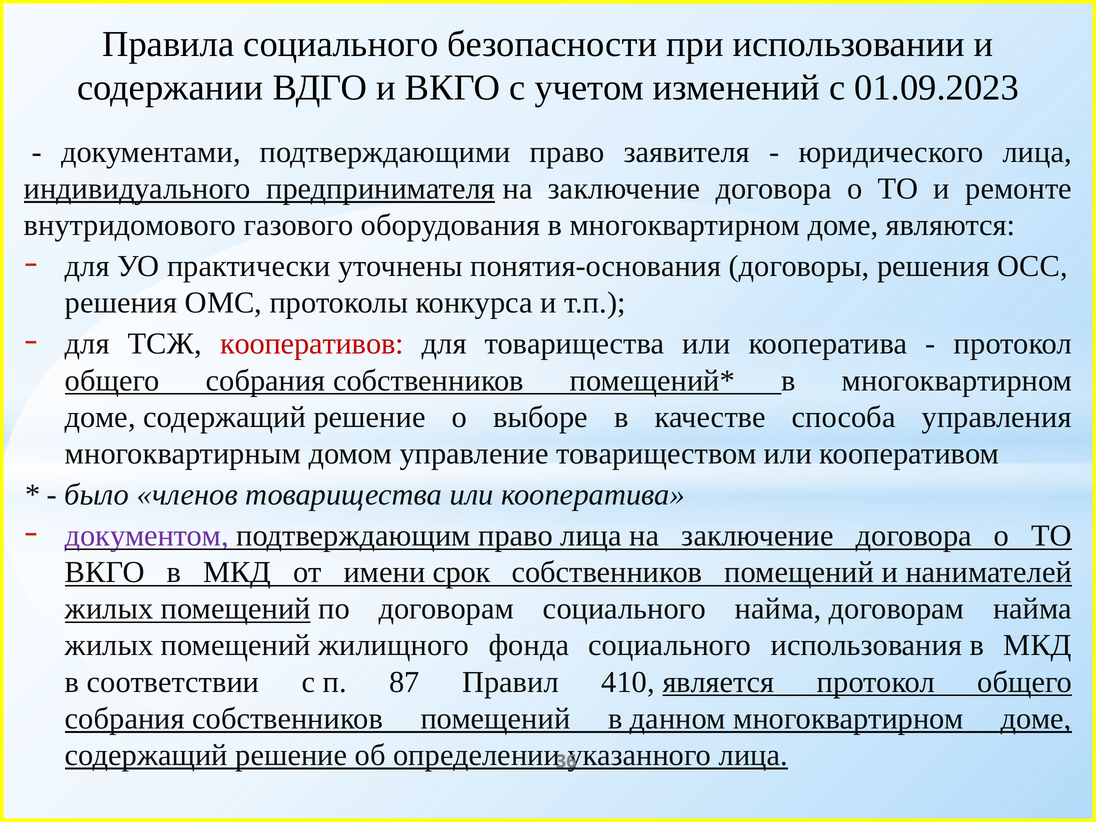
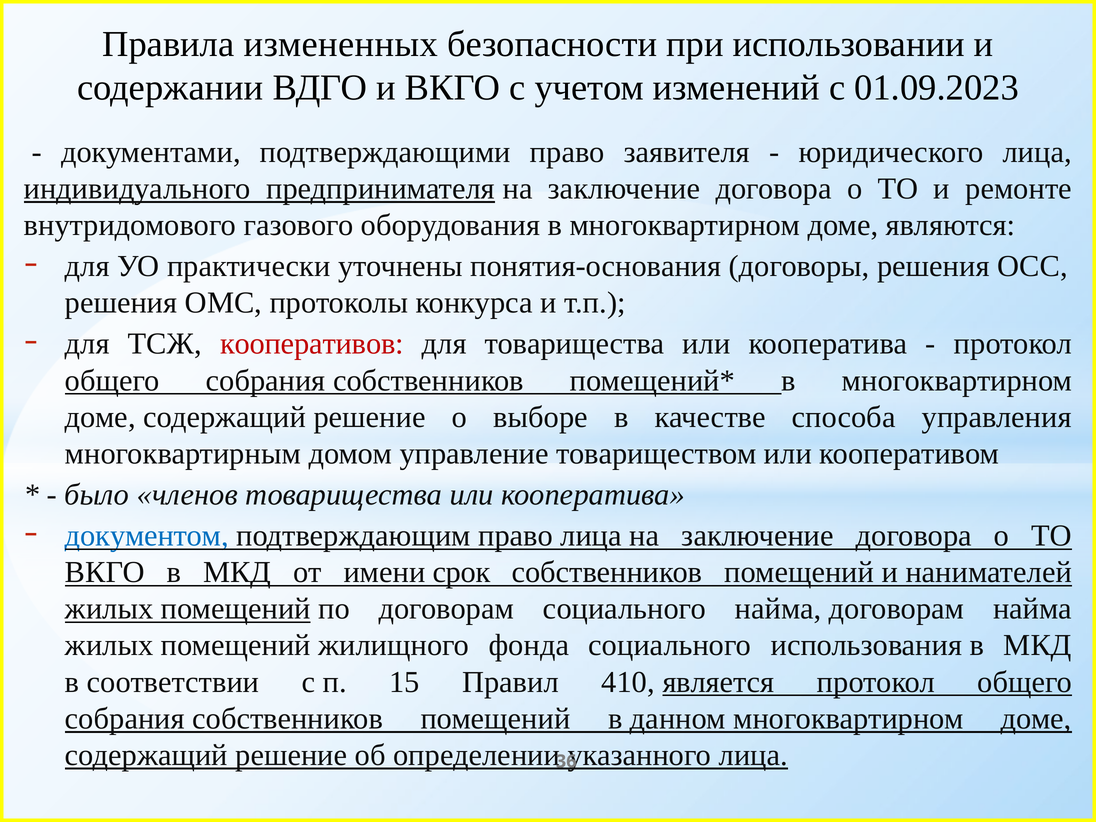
Правила социального: социального -> измененных (341, 44)
документом colour: purple -> blue (147, 536)
87: 87 -> 15 (404, 682)
